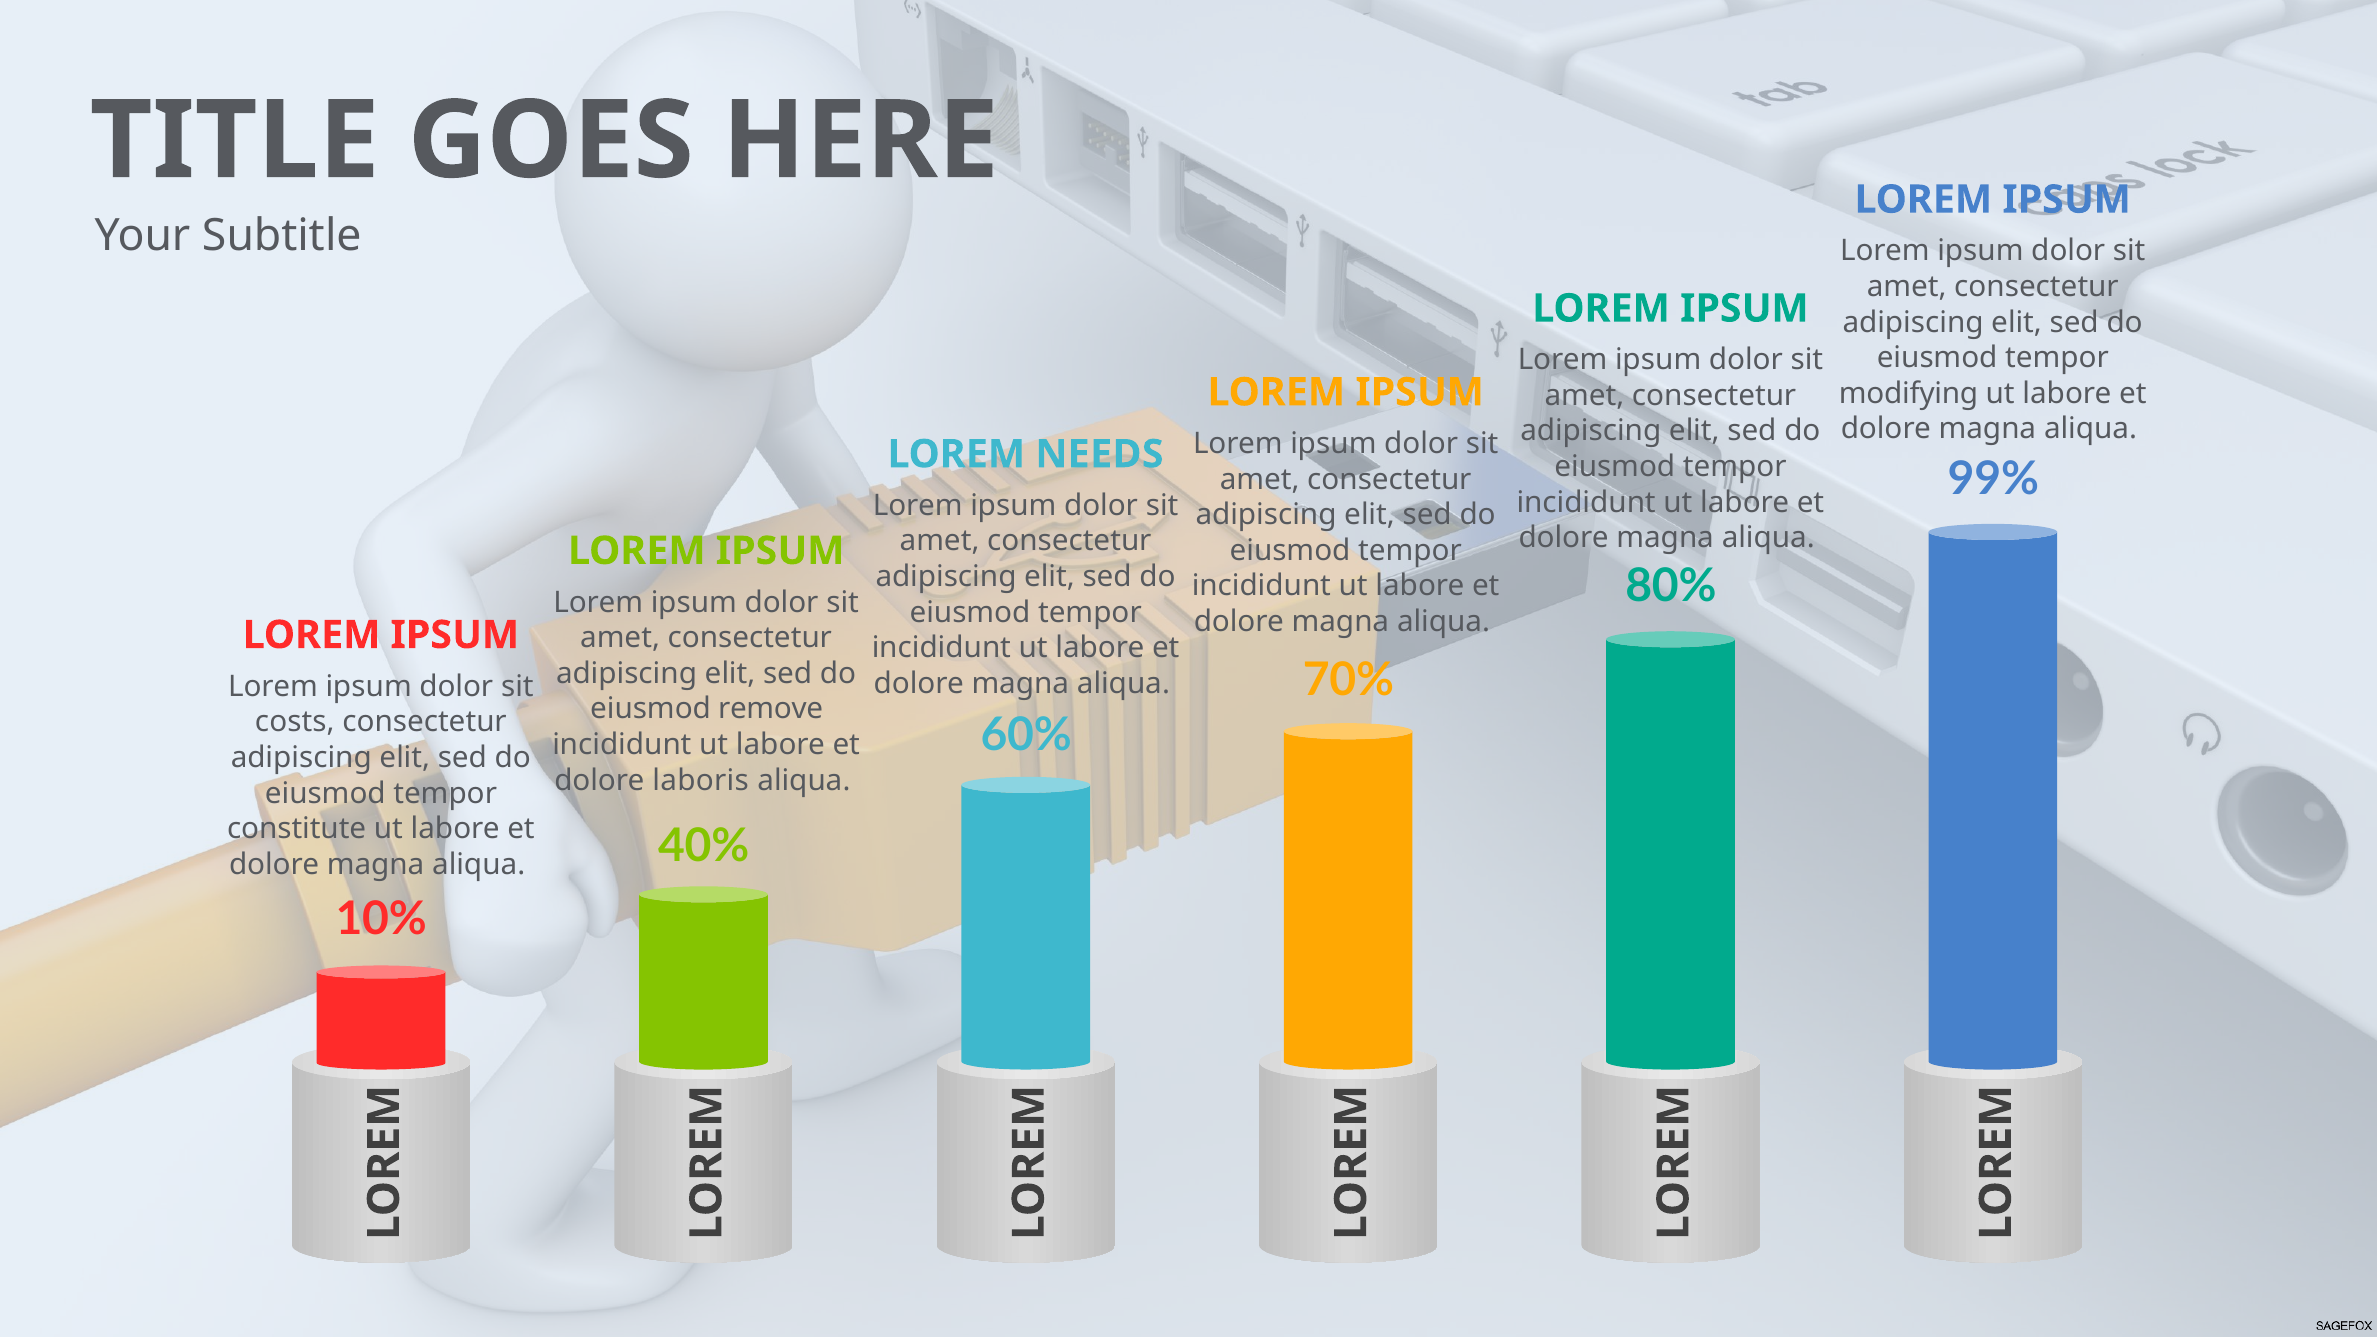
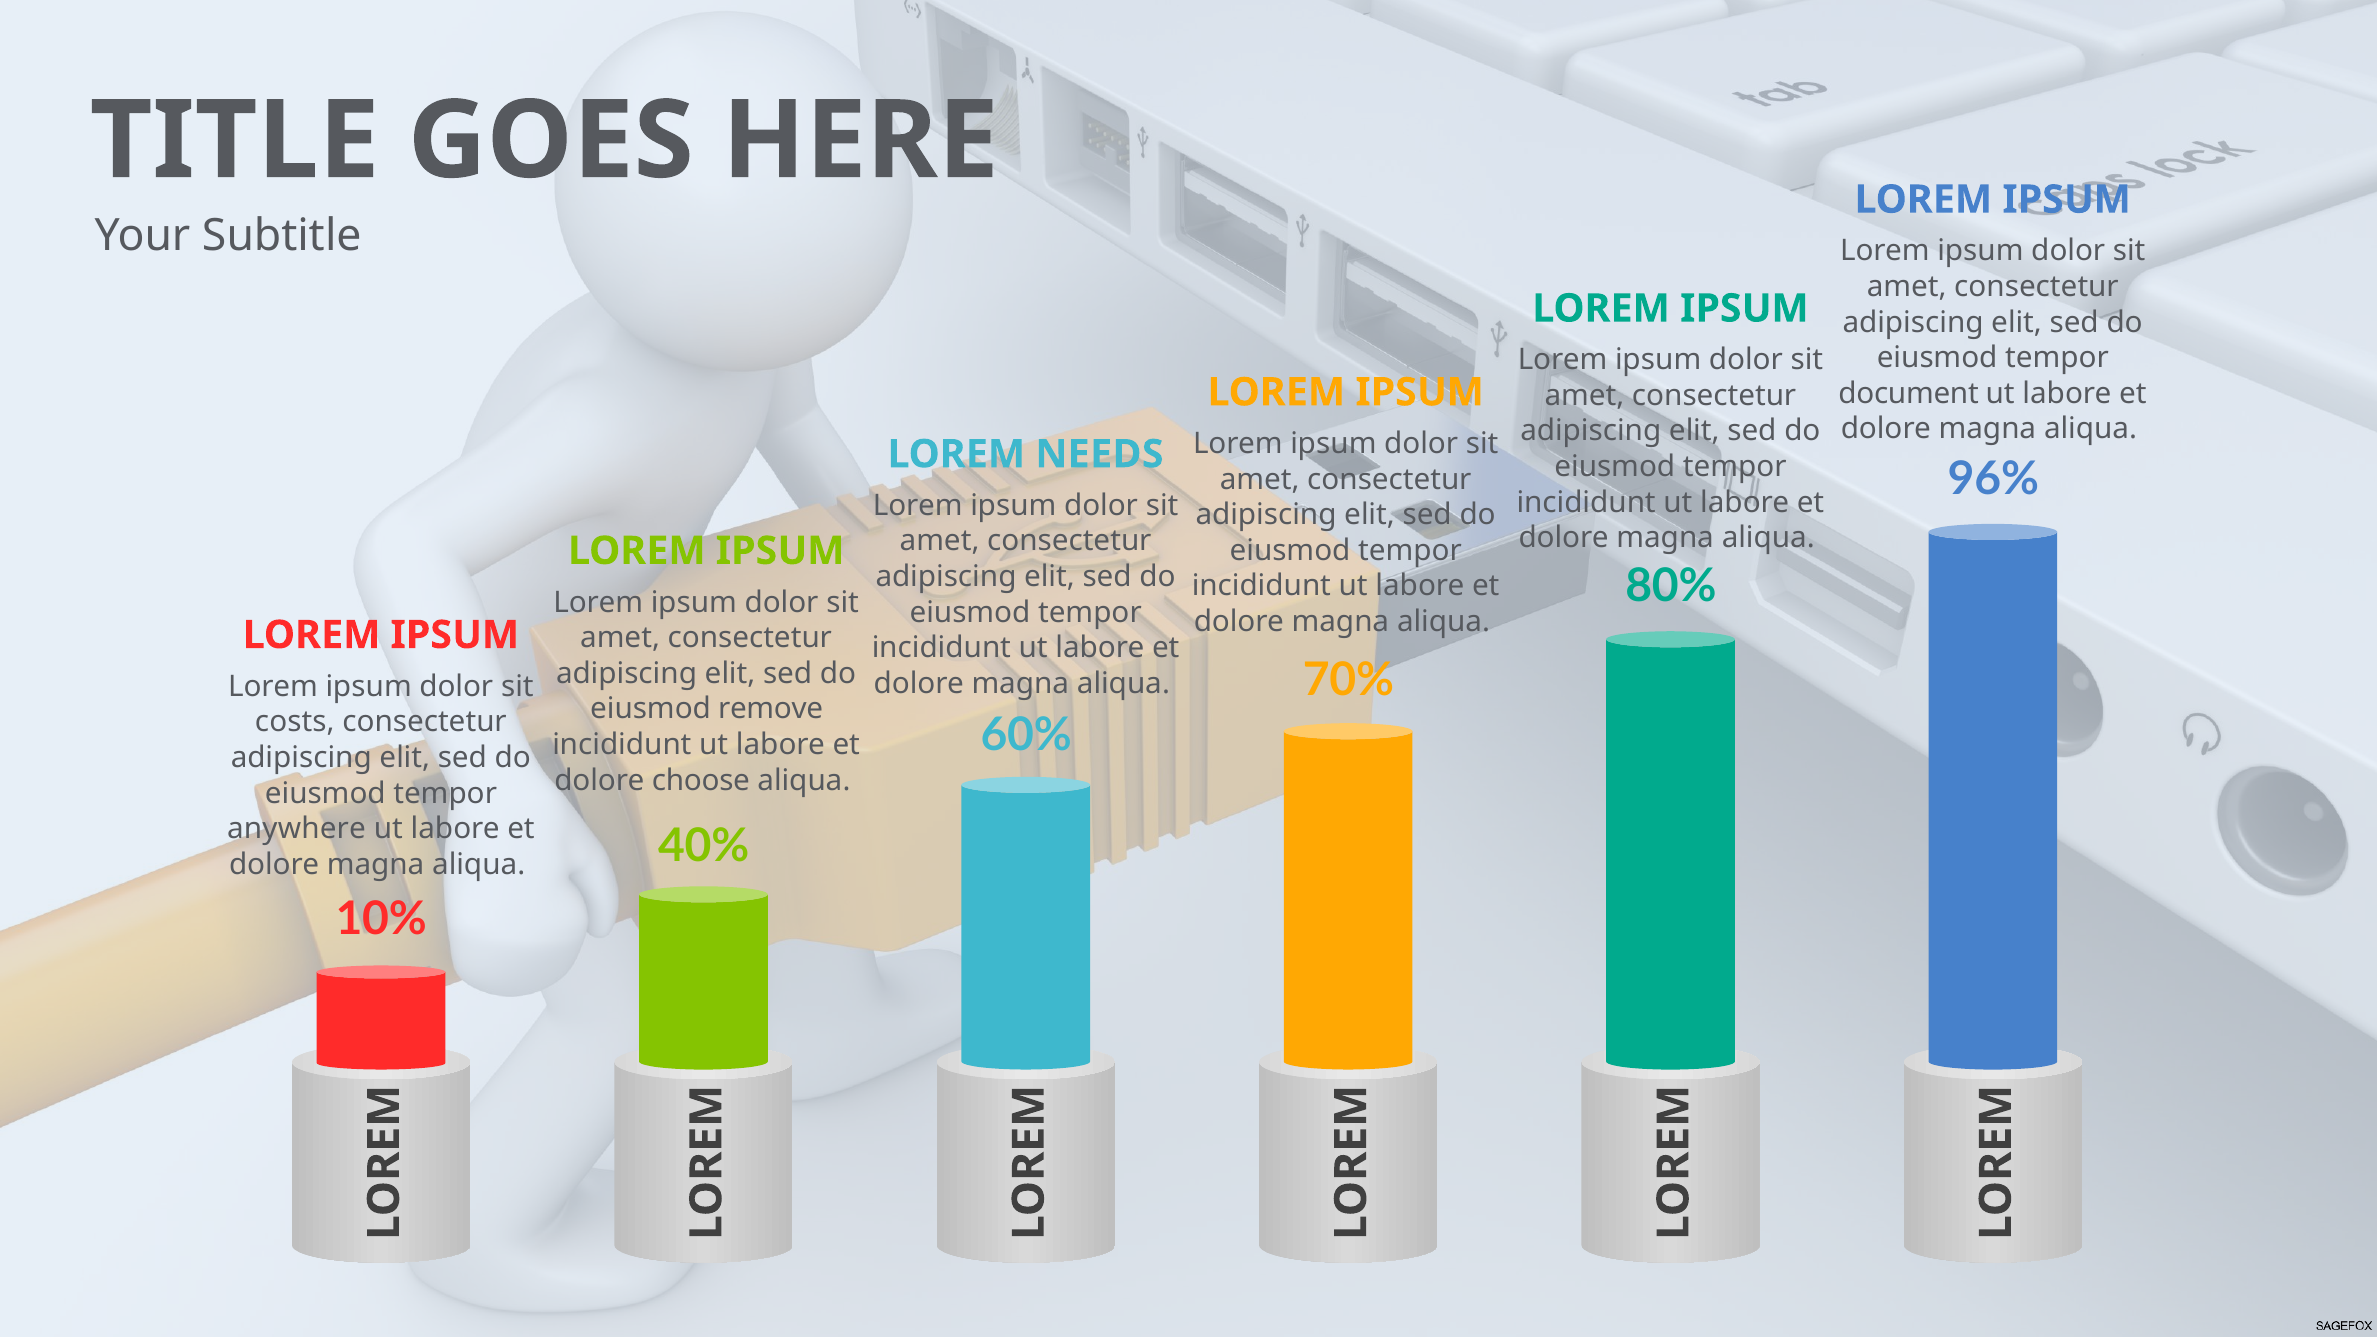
modifying: modifying -> document (1909, 394)
99%: 99% -> 96% (1993, 479)
laboris: laboris -> choose (701, 781)
constitute: constitute -> anywhere (296, 829)
